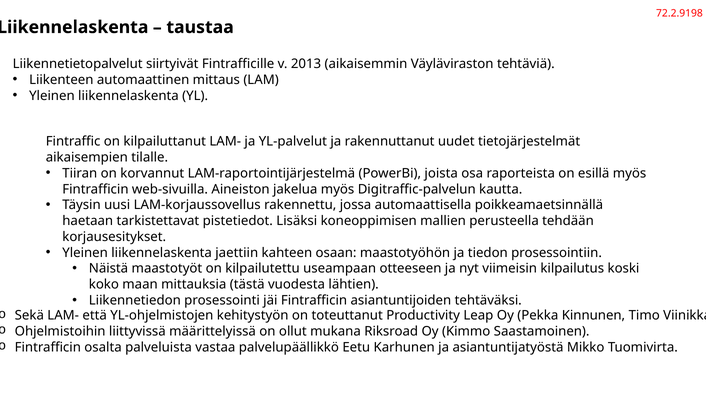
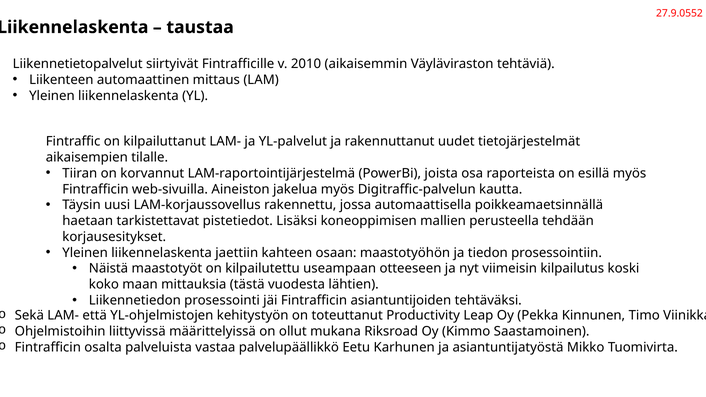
72.2.9198: 72.2.9198 -> 27.9.0552 (679, 13)
2013: 2013 -> 2010 (306, 64)
